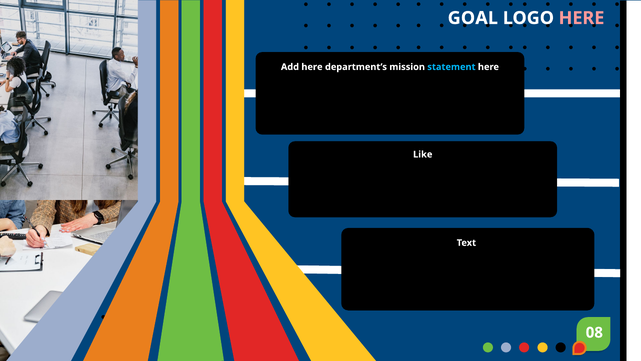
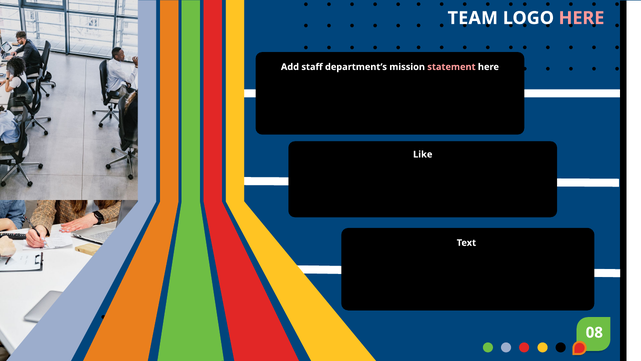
GOAL: GOAL -> TEAM (473, 18)
Add here: here -> staff (312, 67)
statement colour: light blue -> pink (451, 67)
